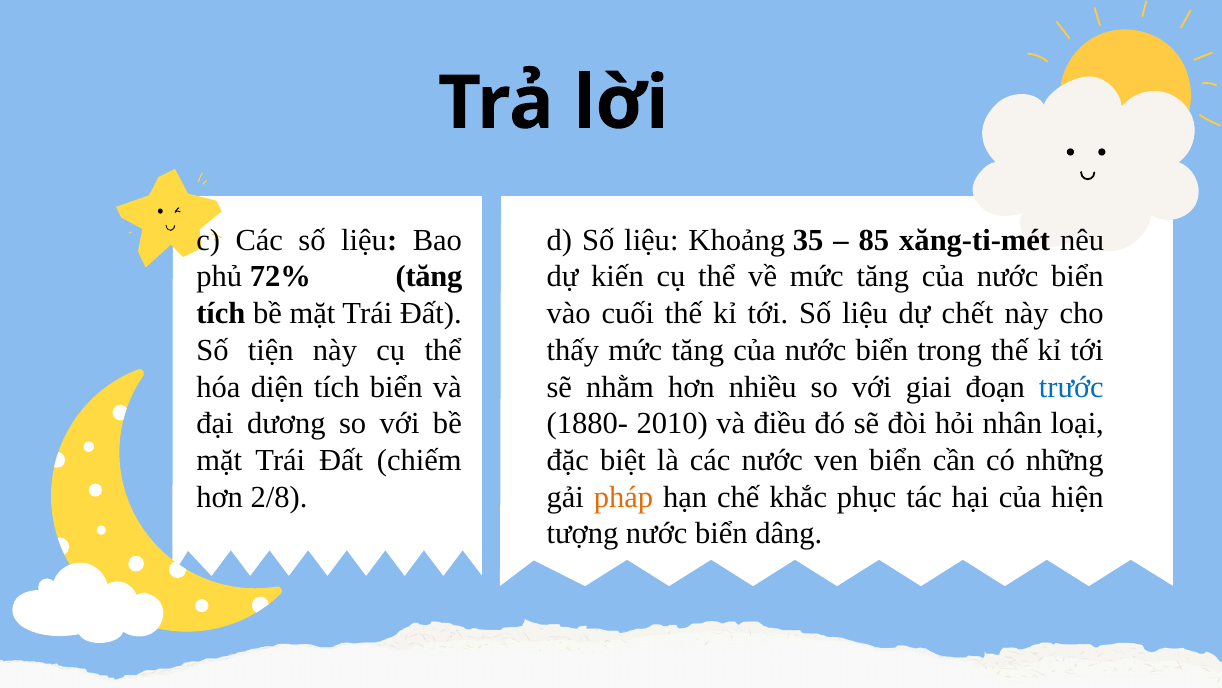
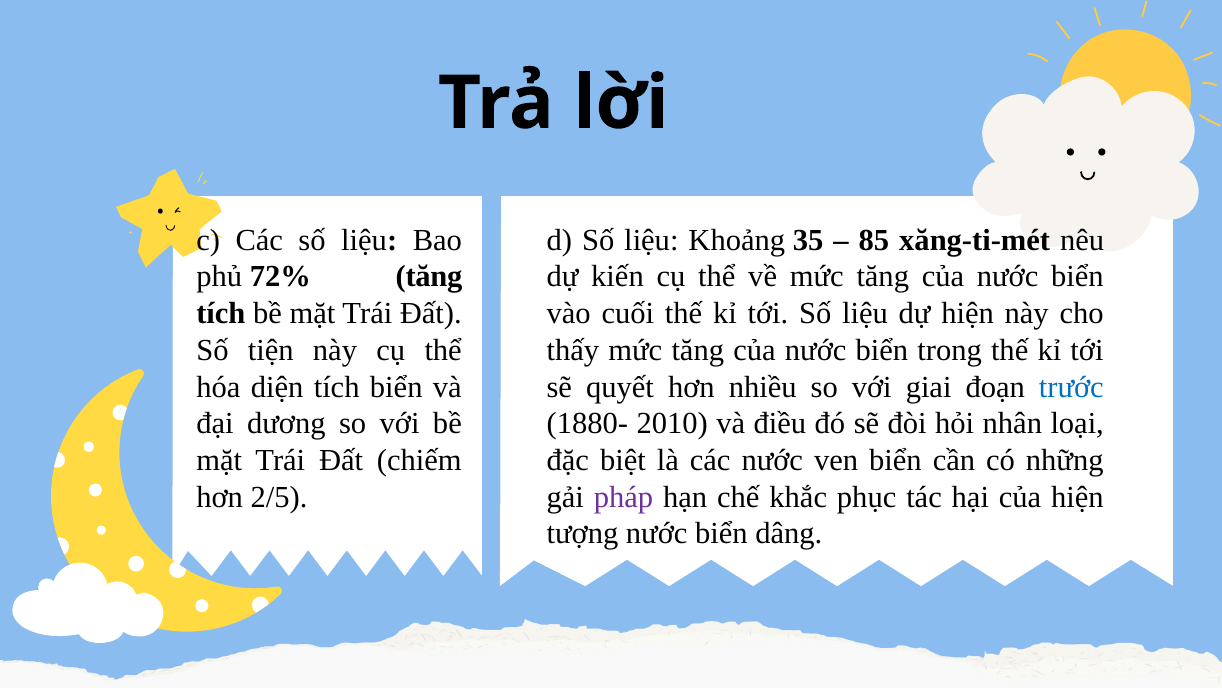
dự chết: chết -> hiện (968, 313)
nhằm: nhằm -> quyết (620, 387)
2/8: 2/8 -> 2/5 (279, 497)
pháp colour: orange -> purple (624, 497)
